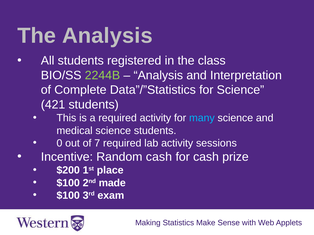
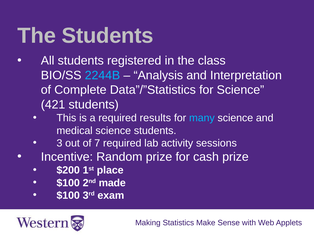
The Analysis: Analysis -> Students (108, 36)
2244B colour: light green -> light blue (102, 75)
required activity: activity -> results (155, 118)
0: 0 -> 3 (59, 143)
Random cash: cash -> prize (159, 157)
